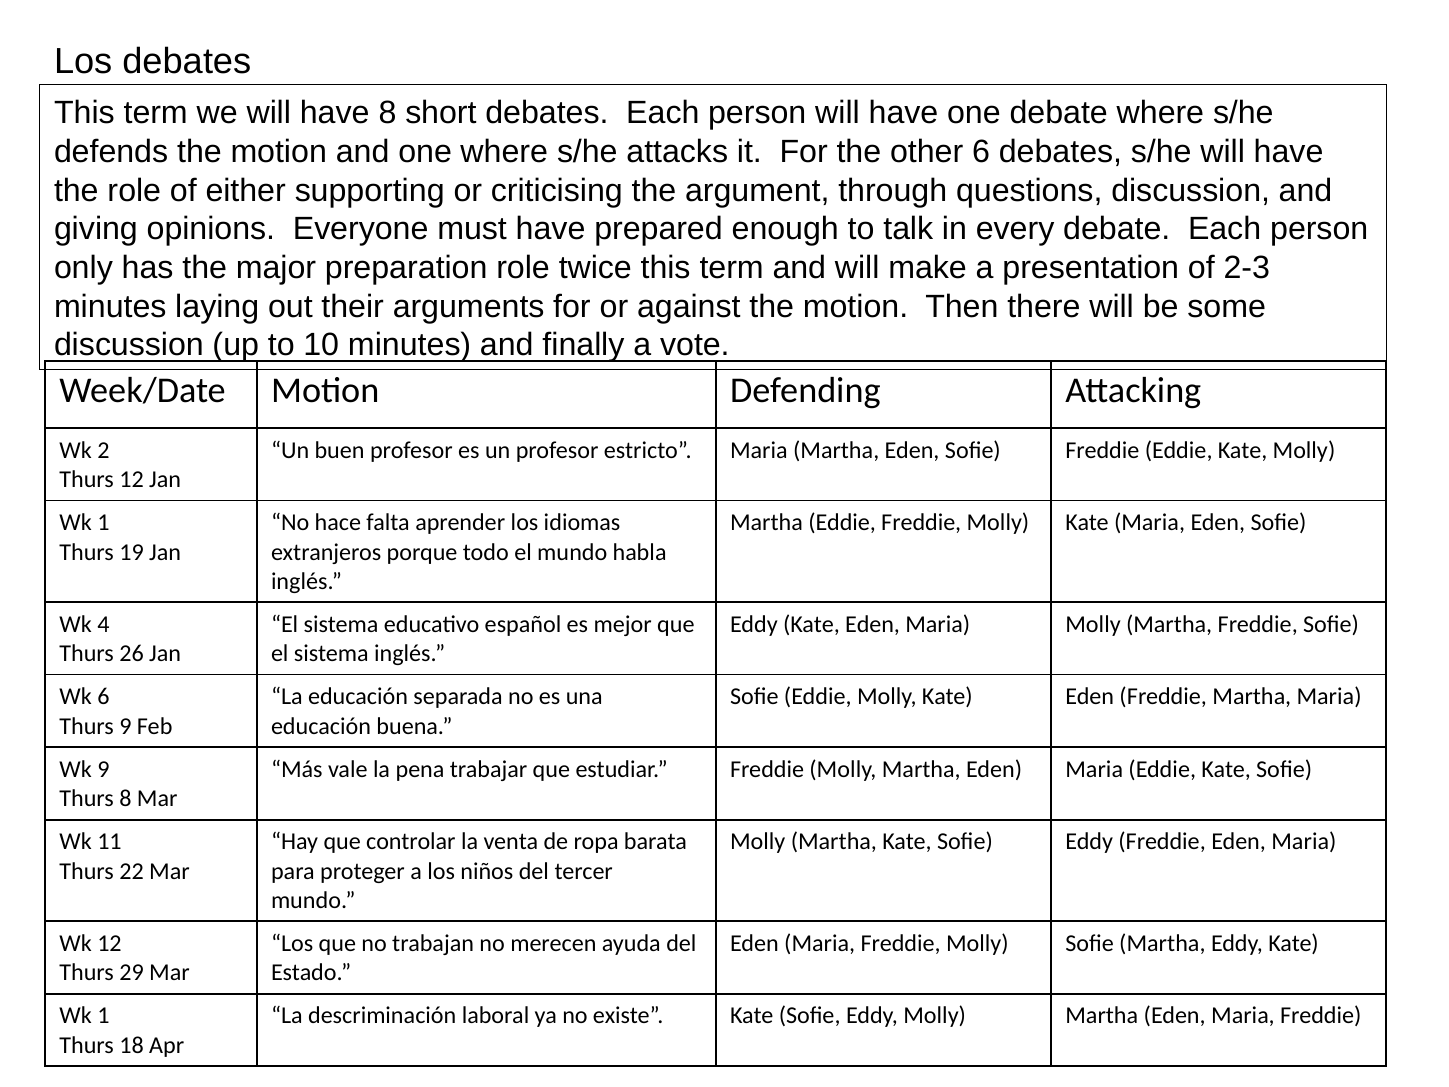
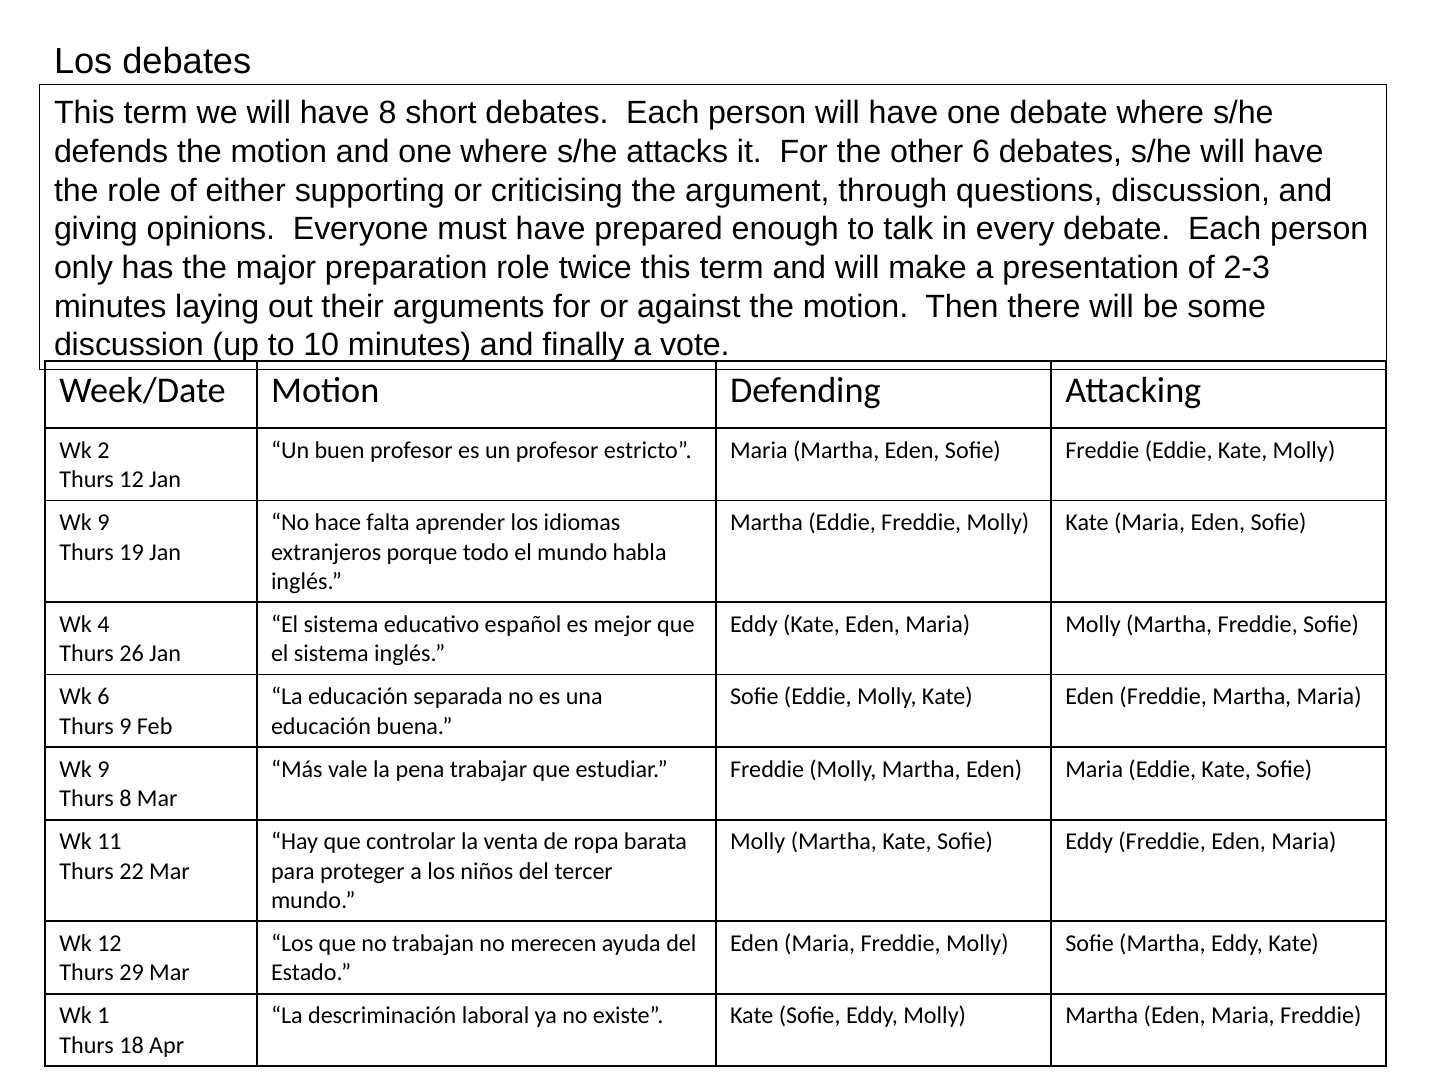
1: 1 -> 9 (103, 523)
